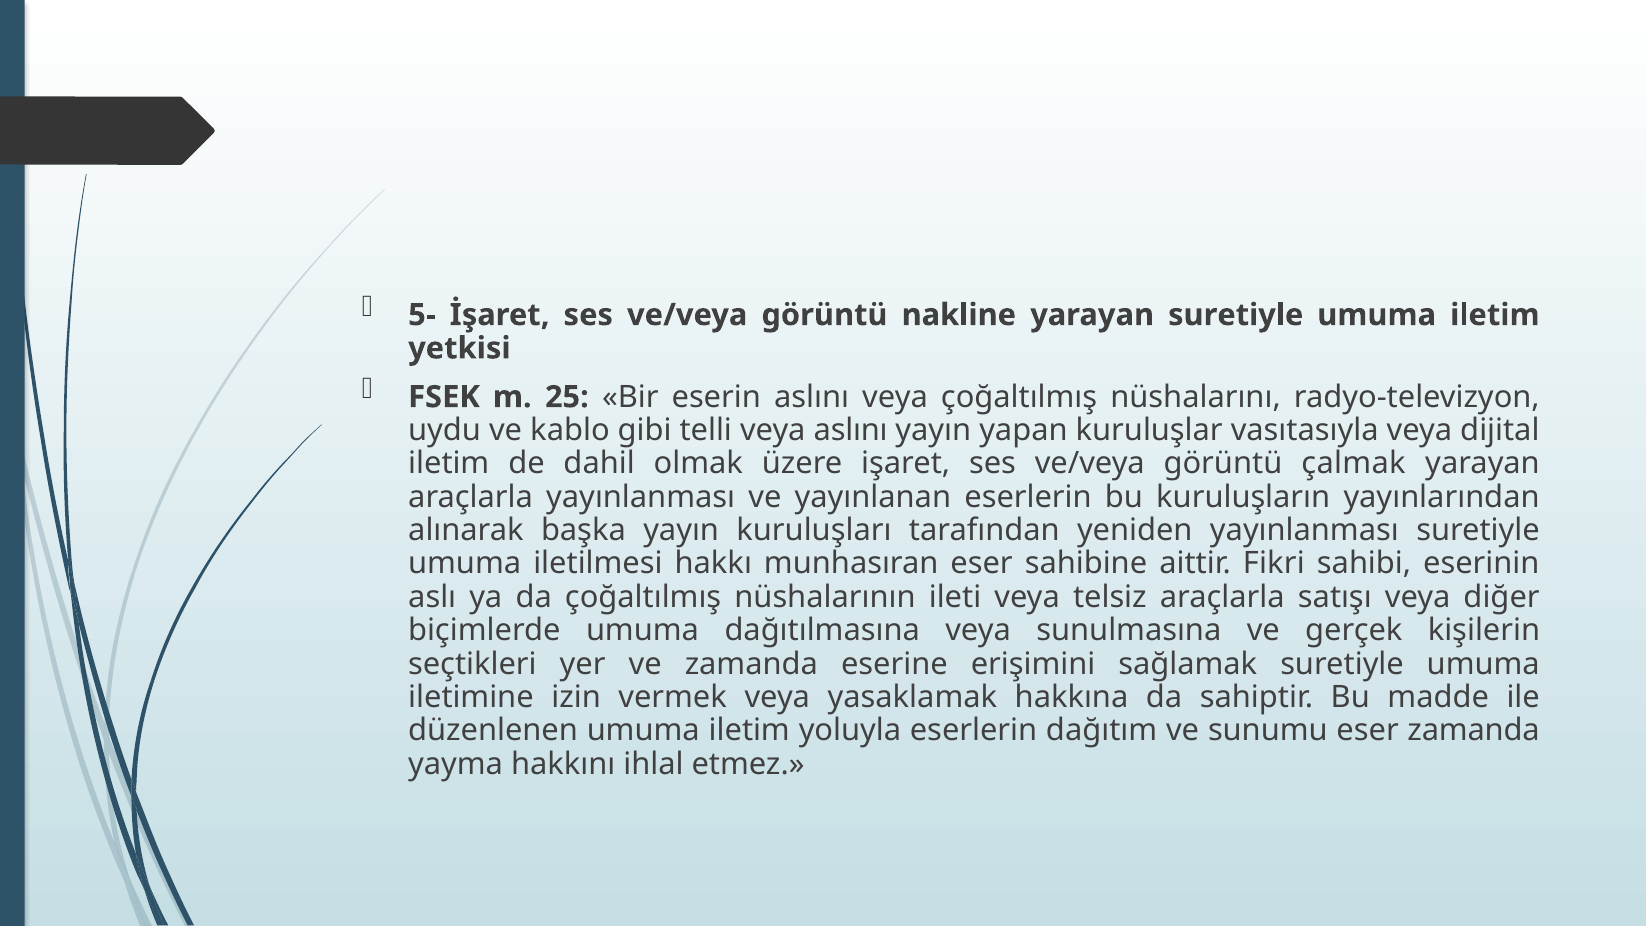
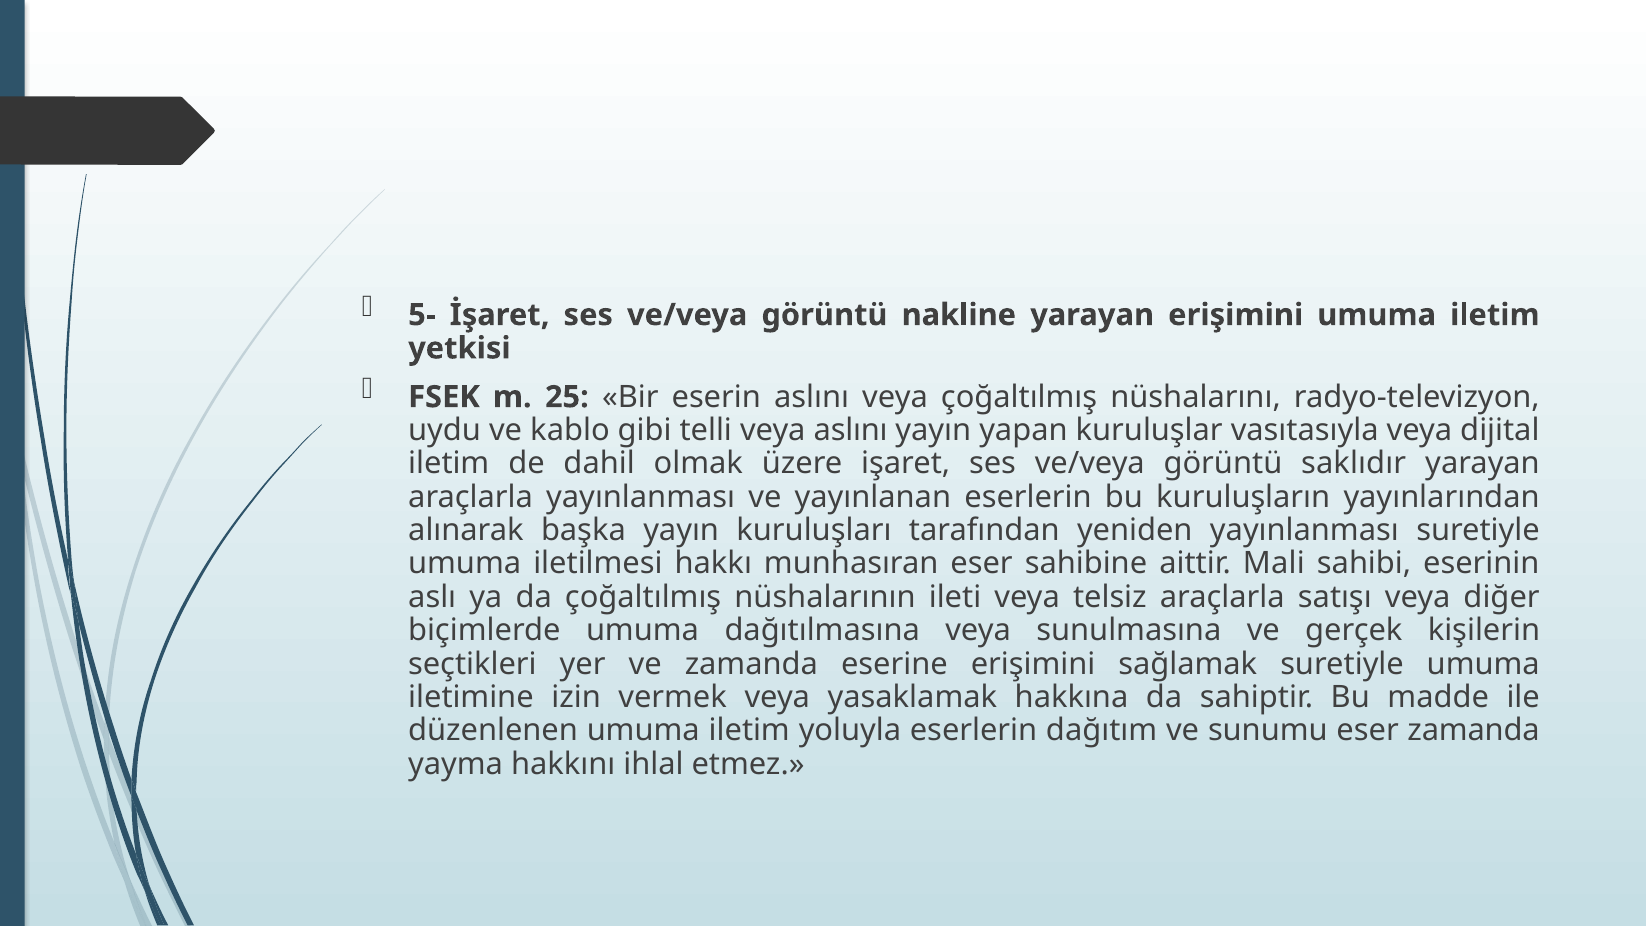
yarayan suretiyle: suretiyle -> erişimini (1236, 315)
çalmak: çalmak -> saklıdır (1354, 464)
Fikri: Fikri -> Mali (1274, 564)
